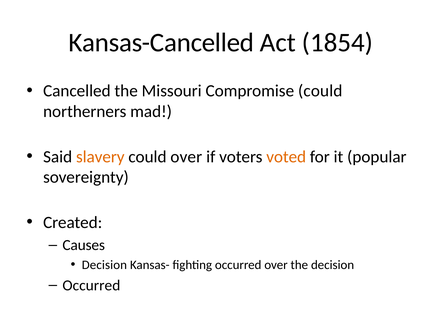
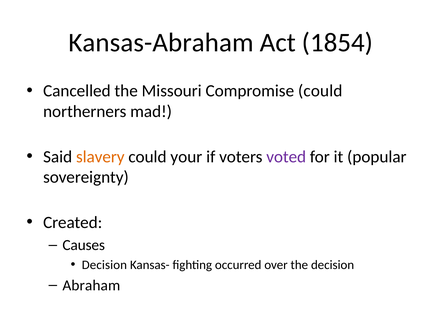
Kansas-Cancelled: Kansas-Cancelled -> Kansas-Abraham (161, 43)
could over: over -> your (186, 157)
voted colour: orange -> purple (286, 157)
Occurred: Occurred -> Abraham (91, 286)
